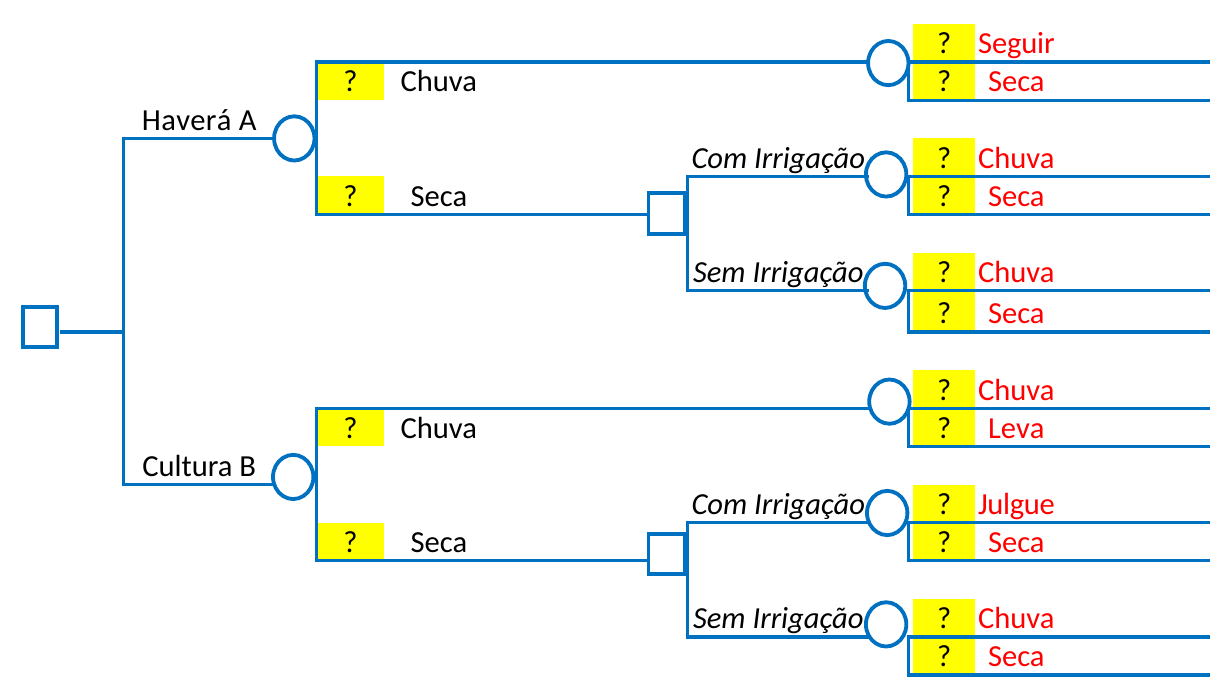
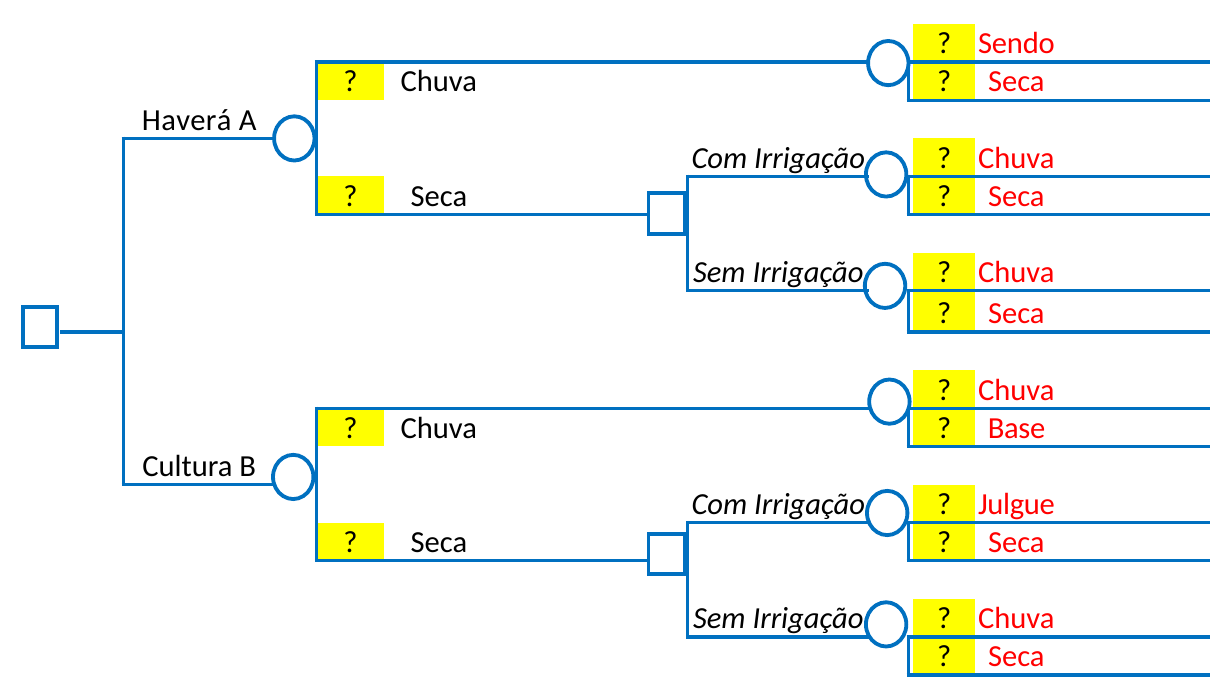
Seguir: Seguir -> Sendo (1016, 44)
Leva: Leva -> Base (1017, 428)
